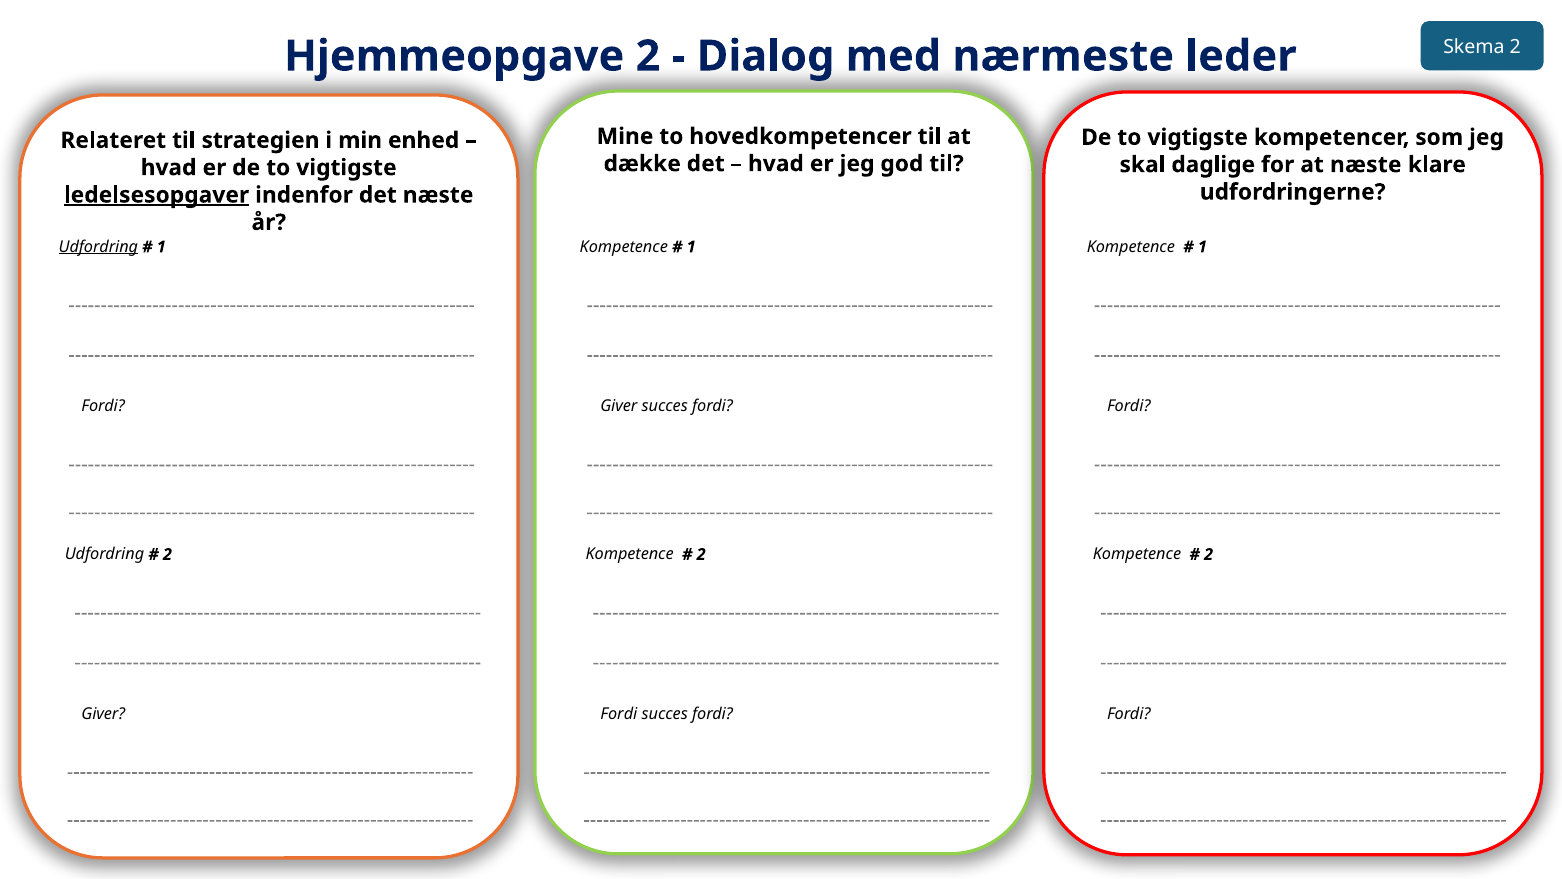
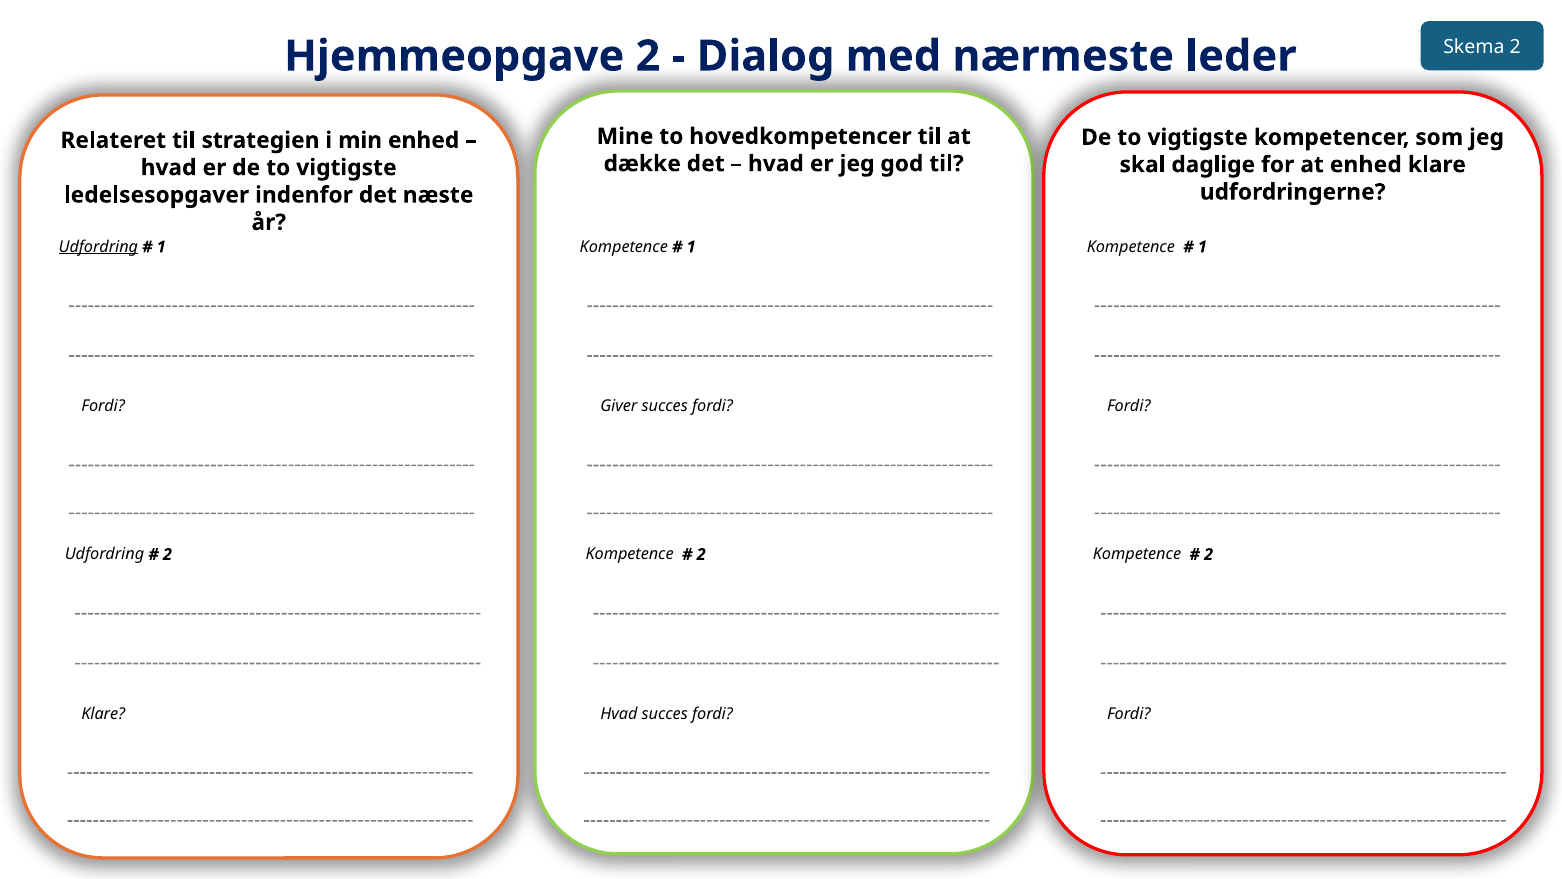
at næste: næste -> enhed (1366, 165)
ledelsesopgaver underline: present -> none (156, 195)
Giver: Giver -> Klare (103, 713)
Fordi: Fordi -> Hvad (619, 713)
